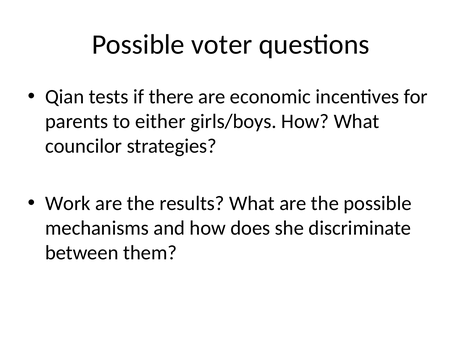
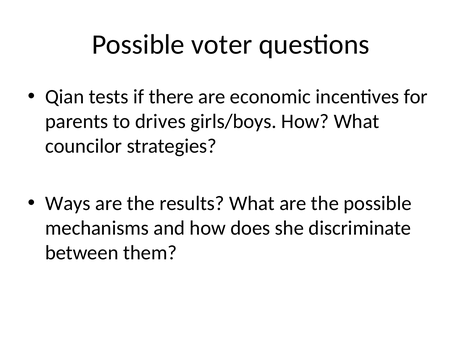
either: either -> drives (160, 122)
Work: Work -> Ways (68, 204)
